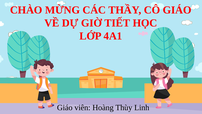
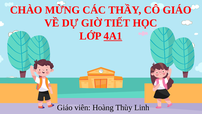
4A1 underline: none -> present (113, 36)
